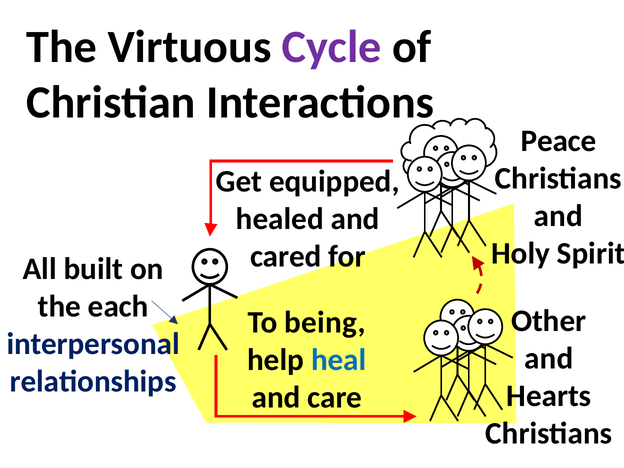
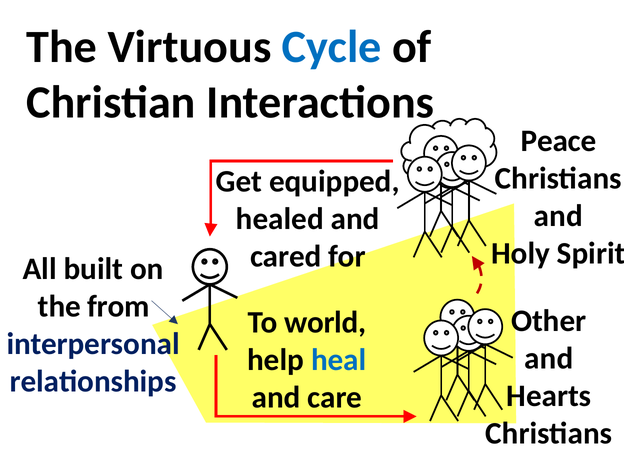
Cycle colour: purple -> blue (332, 47)
each: each -> from (118, 307)
being: being -> world (325, 323)
